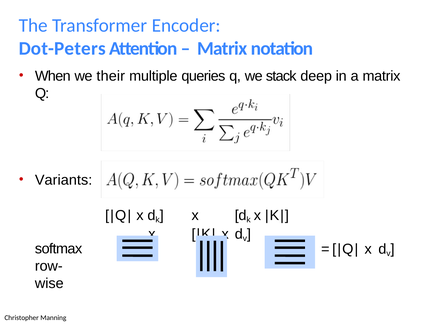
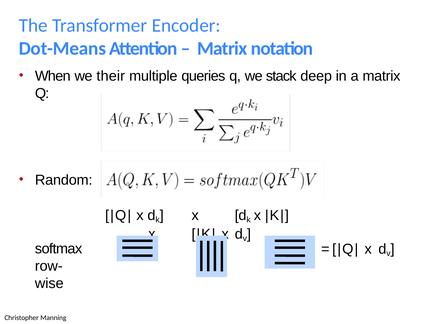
Dot-Peters: Dot-Peters -> Dot-Means (62, 48)
Variants: Variants -> Random (64, 180)
